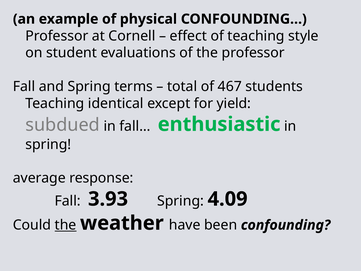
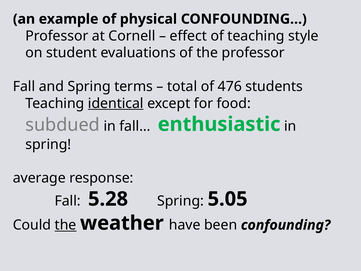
467: 467 -> 476 (230, 86)
identical underline: none -> present (116, 103)
yield: yield -> food (234, 103)
3.93: 3.93 -> 5.28 (108, 199)
4.09: 4.09 -> 5.05 (228, 199)
